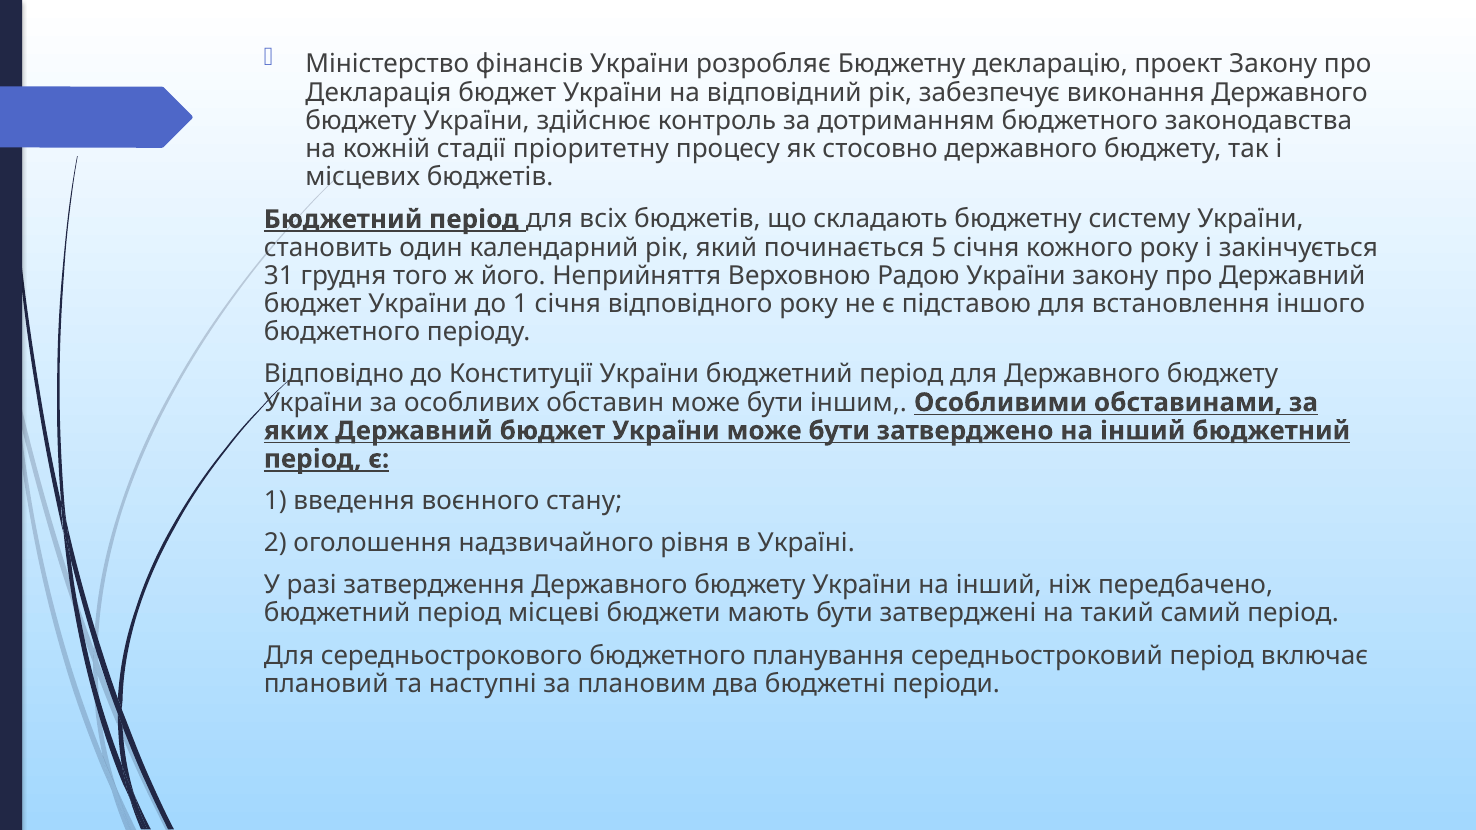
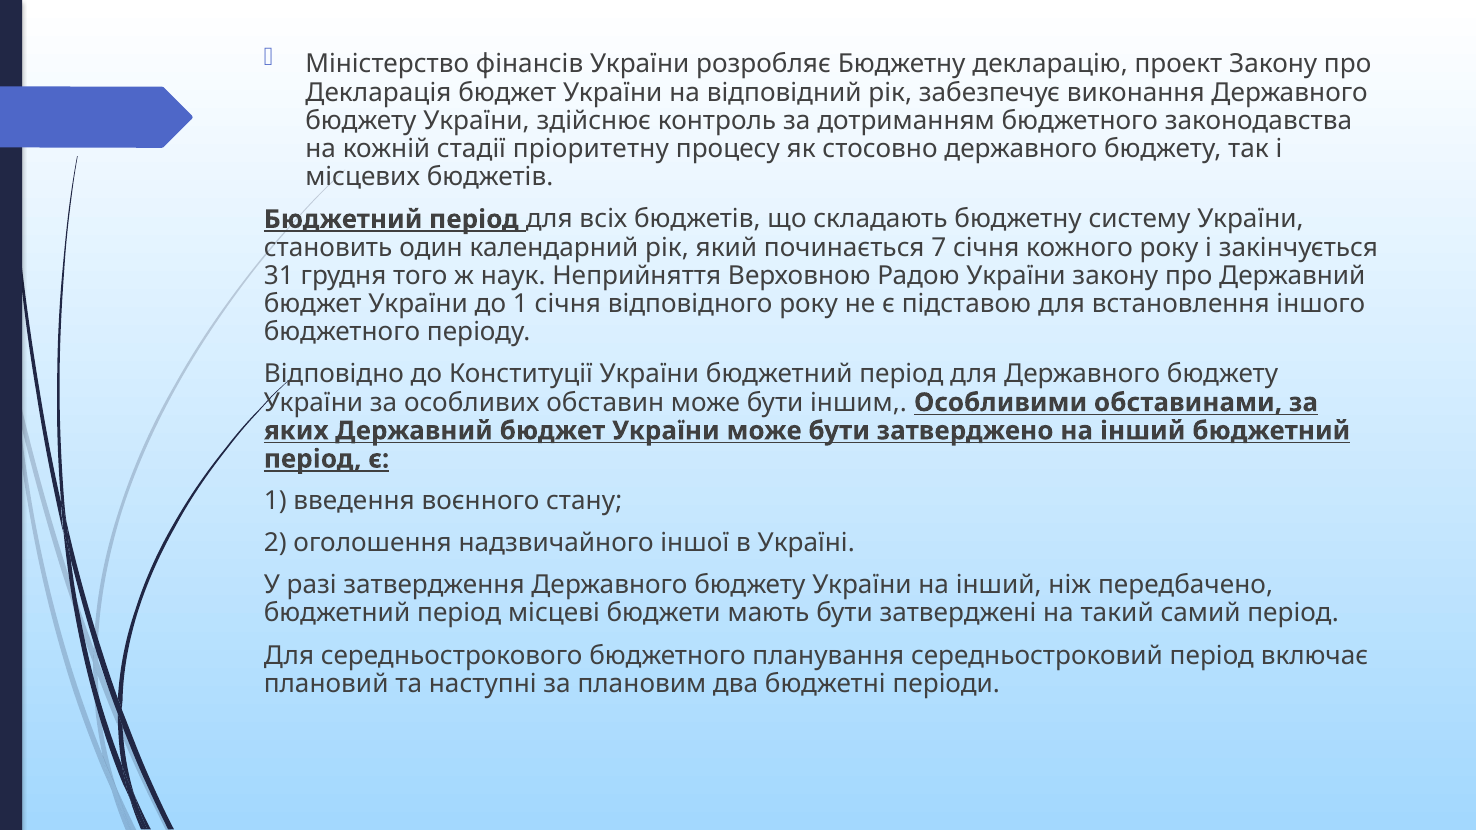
5: 5 -> 7 (939, 248)
його: його -> наук (513, 276)
рівня: рівня -> іншої (695, 543)
